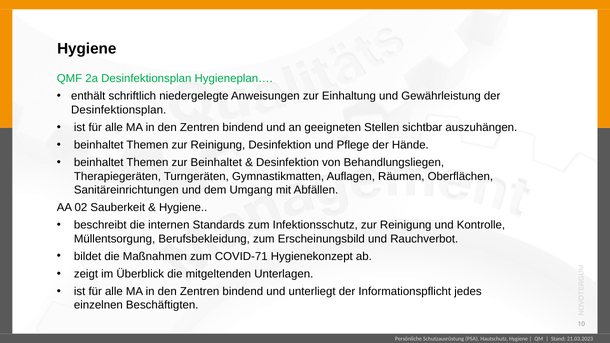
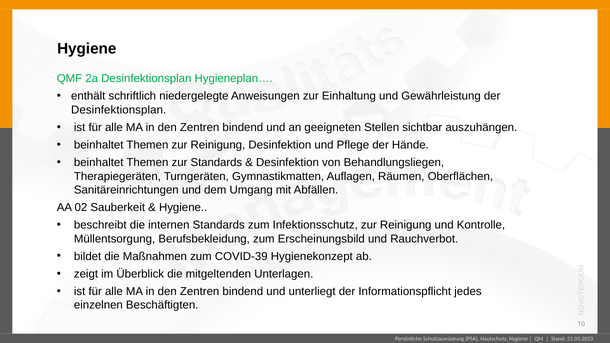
zur Beinhaltet: Beinhaltet -> Standards (216, 163)
COVID-71: COVID-71 -> COVID-39 (241, 256)
